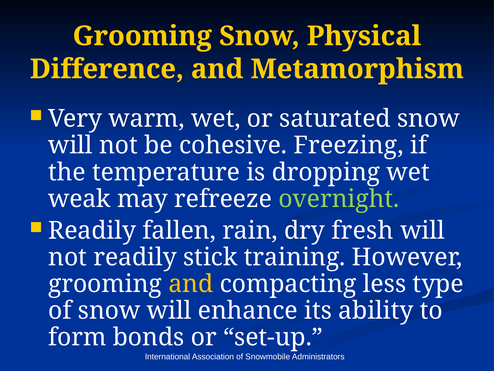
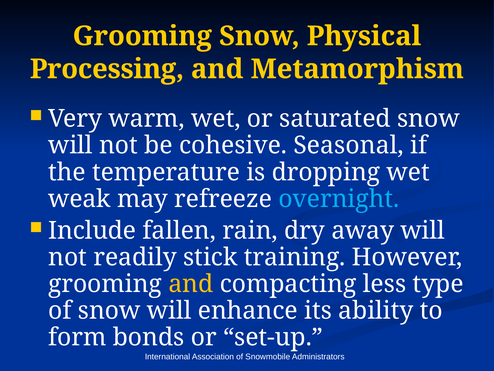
Difference: Difference -> Processing (107, 69)
Freezing: Freezing -> Seasonal (349, 145)
overnight colour: light green -> light blue (339, 199)
Readily: Readily -> Include (92, 230)
fresh: fresh -> away (363, 230)
